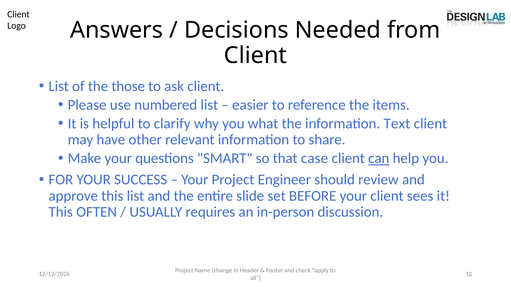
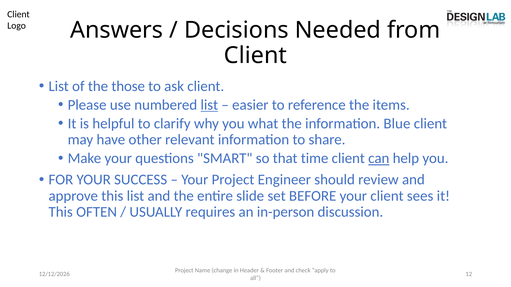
list underline: none -> present (209, 105)
Text: Text -> Blue (397, 124)
case: case -> time (315, 159)
